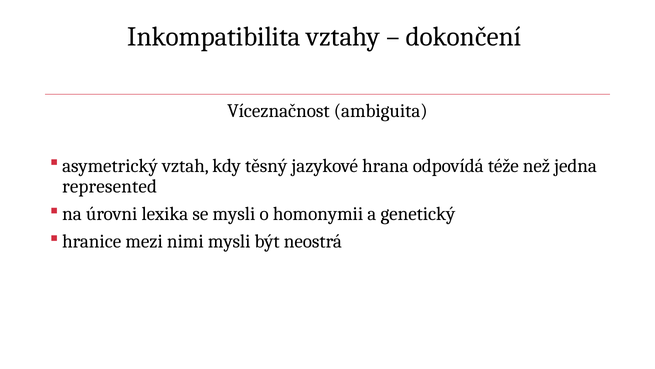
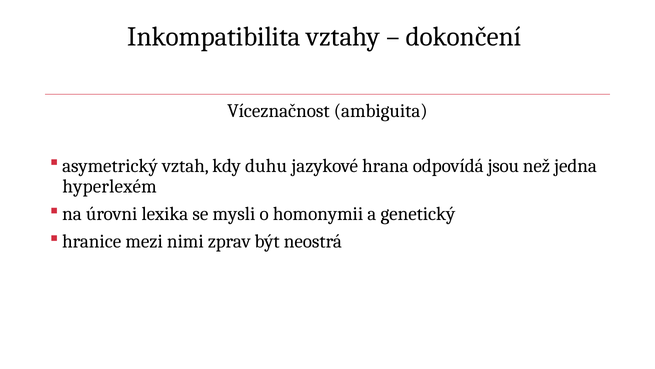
těsný: těsný -> duhu (266, 166)
téže: téže -> jsou (503, 166)
represented: represented -> hyperlexém (110, 186)
nimi mysli: mysli -> zprav (229, 241)
